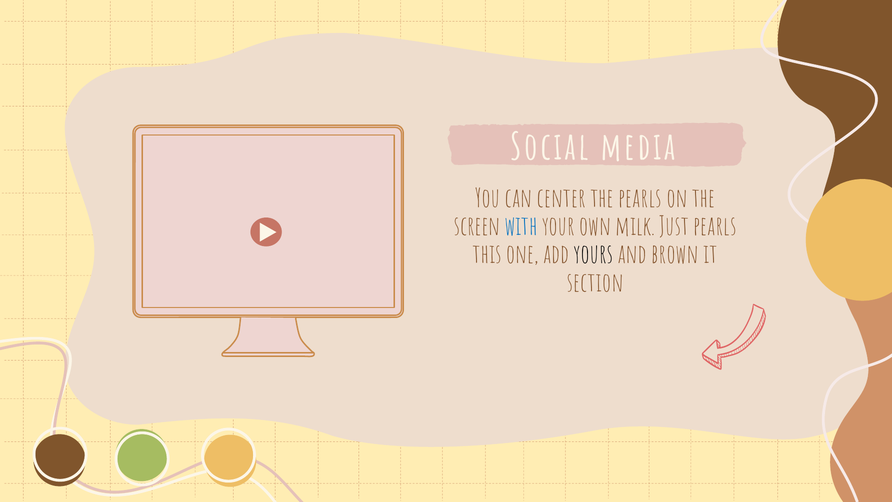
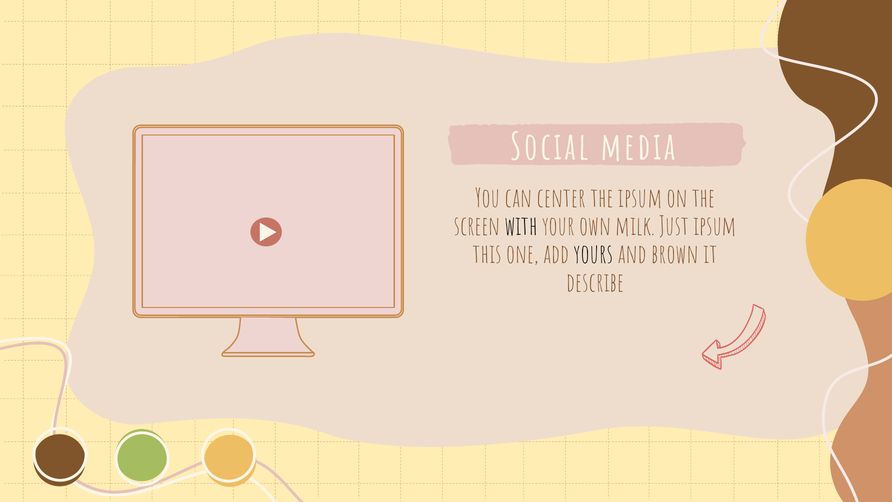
the pearls: pearls -> ipsum (640, 198)
with colour: blue -> black (521, 227)
Just pearls: pearls -> ipsum (715, 227)
section: section -> describe (595, 283)
